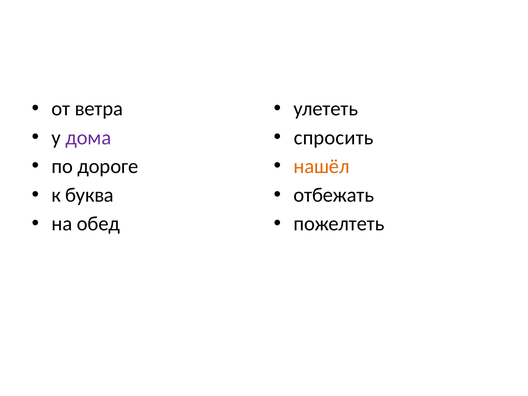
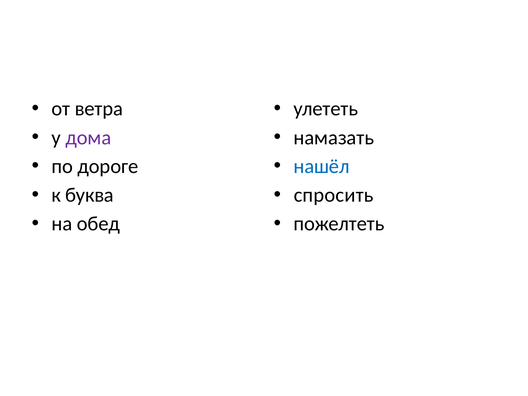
спросить: спросить -> намазать (334, 138)
нашёл colour: orange -> blue (322, 166)
отбежать: отбежать -> спросить (334, 195)
